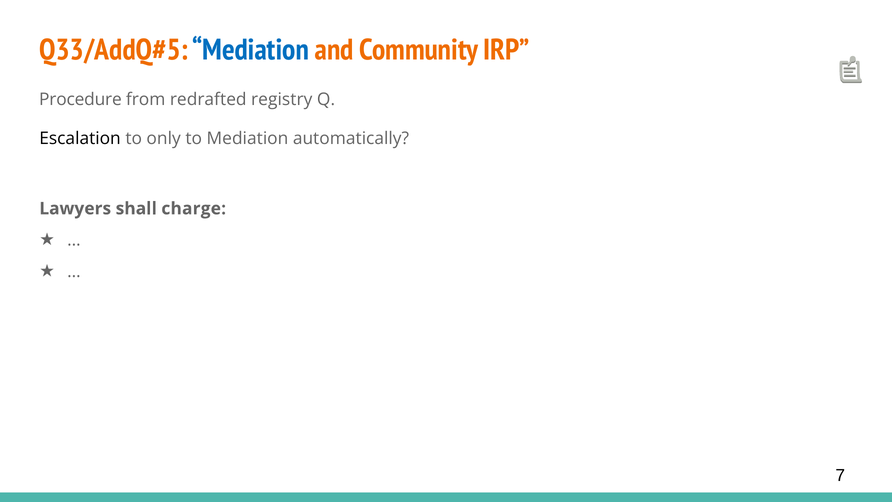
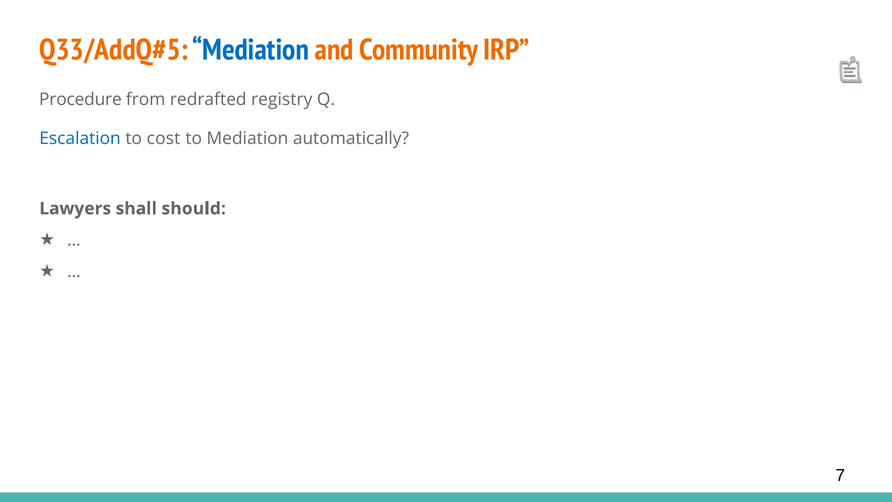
Escalation colour: black -> blue (80, 138)
only: only -> cost (164, 138)
charge: charge -> should (194, 208)
